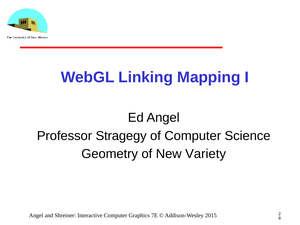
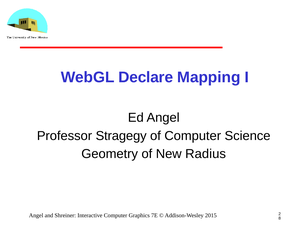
Linking: Linking -> Declare (146, 77)
Variety: Variety -> Radius (206, 154)
